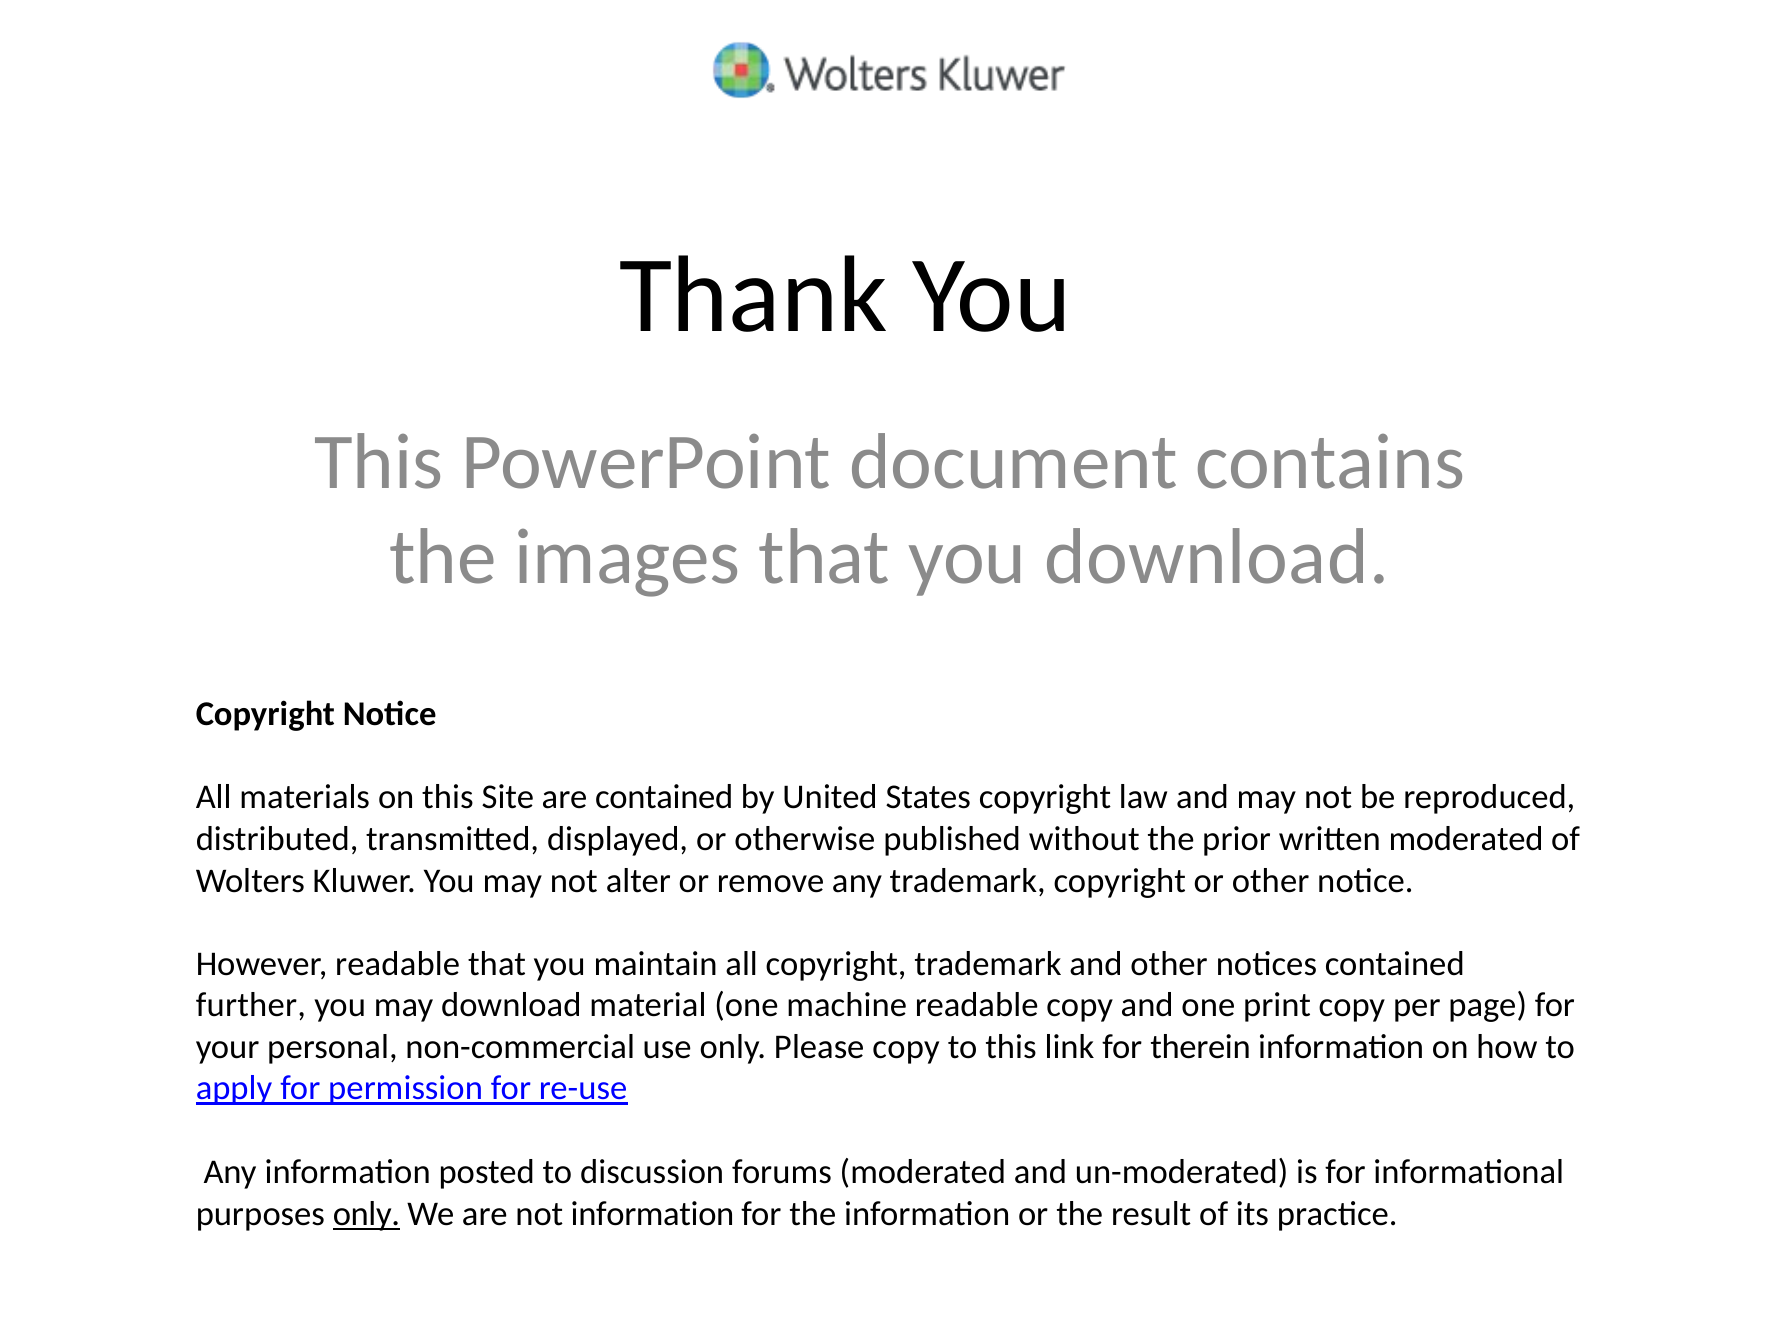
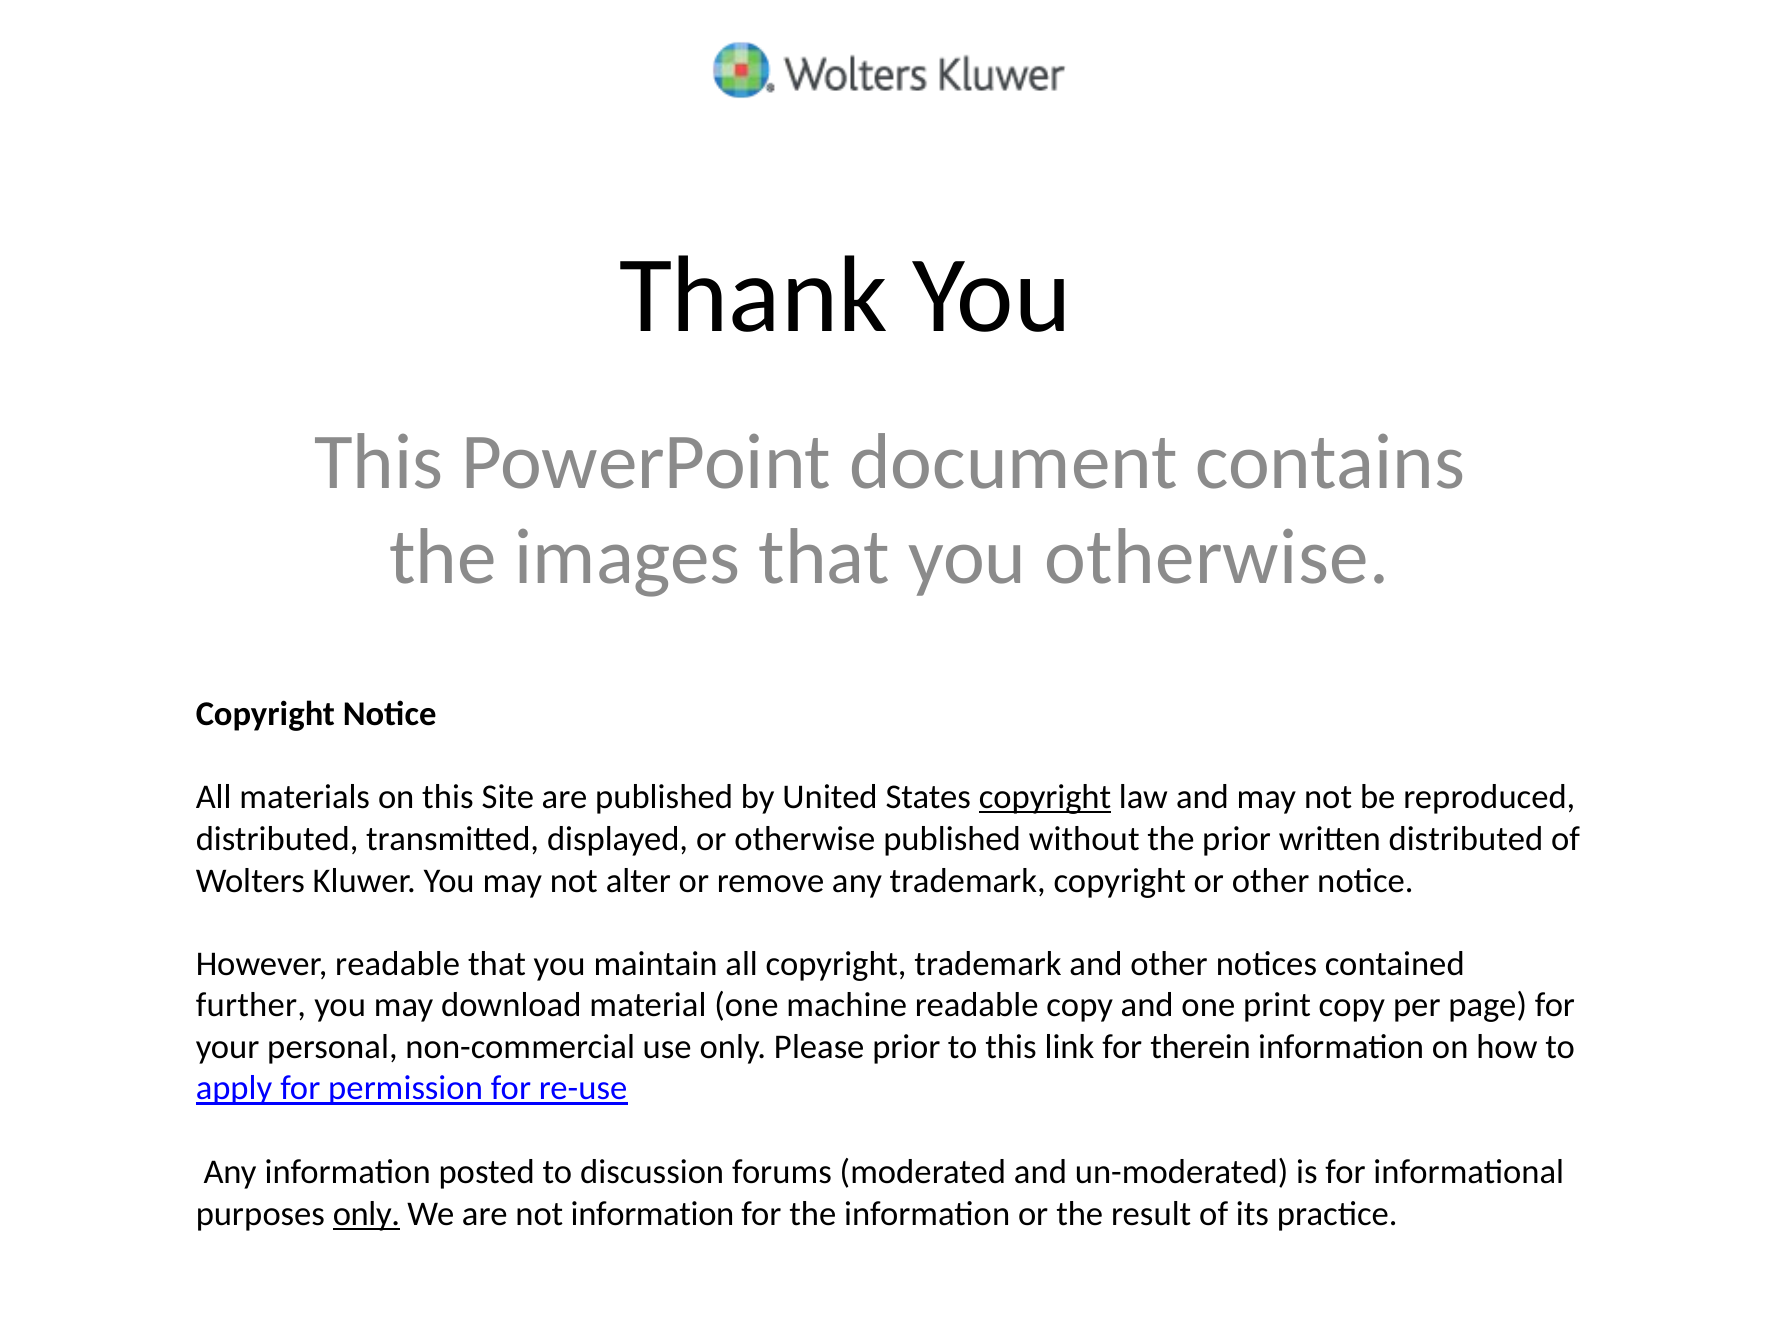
you download: download -> otherwise (1217, 557)
are contained: contained -> published (664, 798)
copyright underline: none -> present (1045, 798)
written moderated: moderated -> distributed (1466, 839)
Please copy: copy -> prior (906, 1047)
